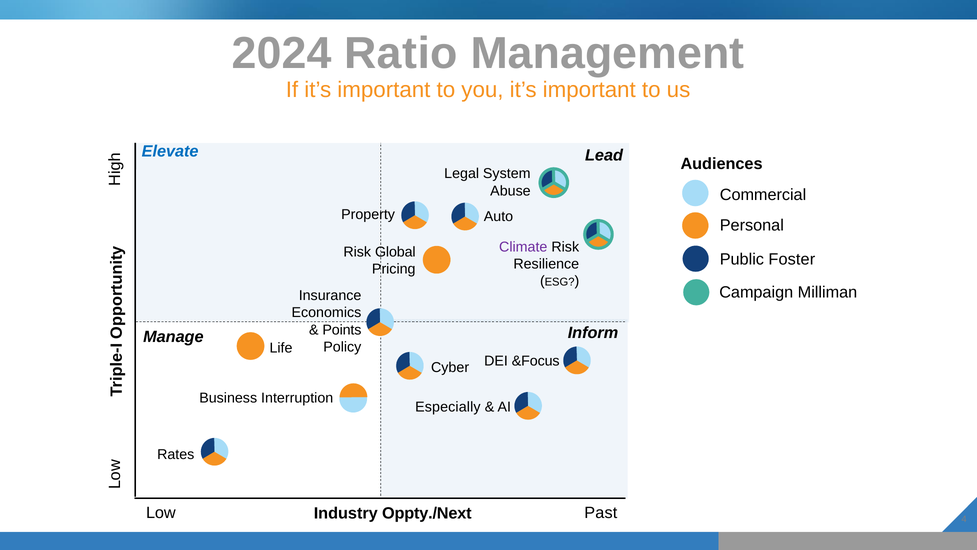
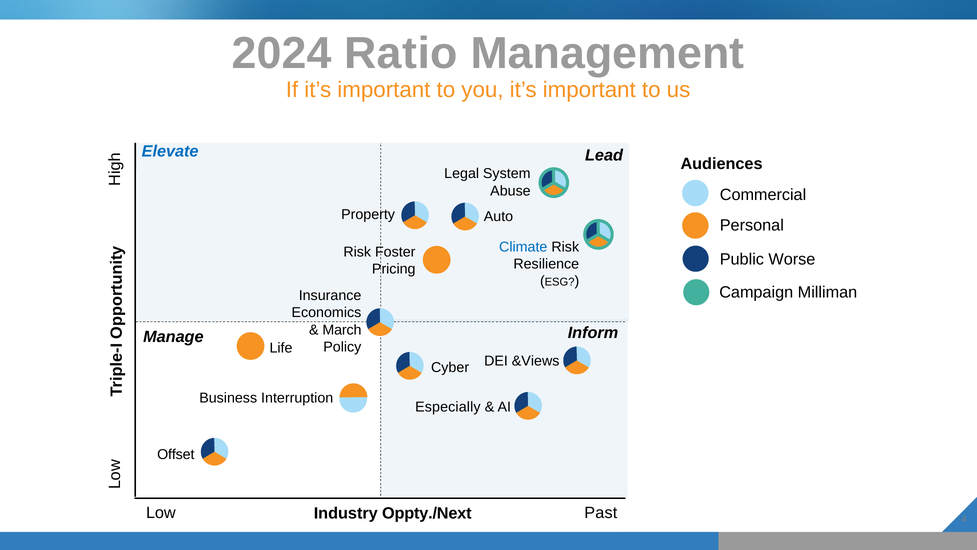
Climate colour: purple -> blue (523, 247)
Global: Global -> Foster (395, 252)
Foster: Foster -> Worse (792, 259)
Points: Points -> March (342, 330)
&Focus: &Focus -> &Views (536, 361)
Rates: Rates -> Offset (176, 454)
